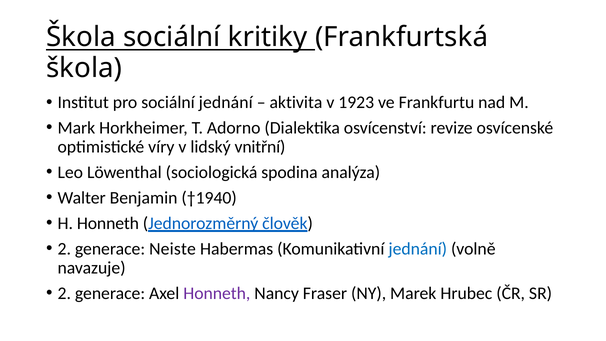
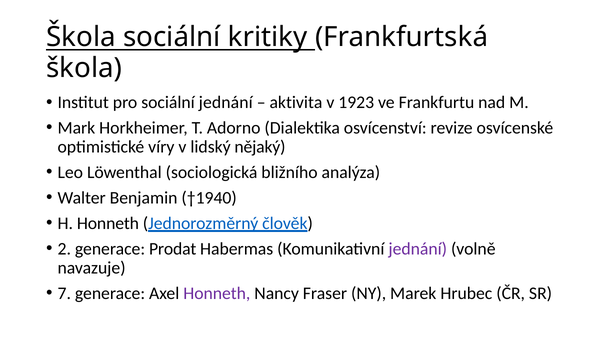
vnitřní: vnitřní -> nějaký (260, 147)
spodina: spodina -> bližního (289, 172)
Neiste: Neiste -> Prodat (173, 249)
jednání colour: blue -> purple (418, 249)
2: 2 -> 7 (64, 293)
